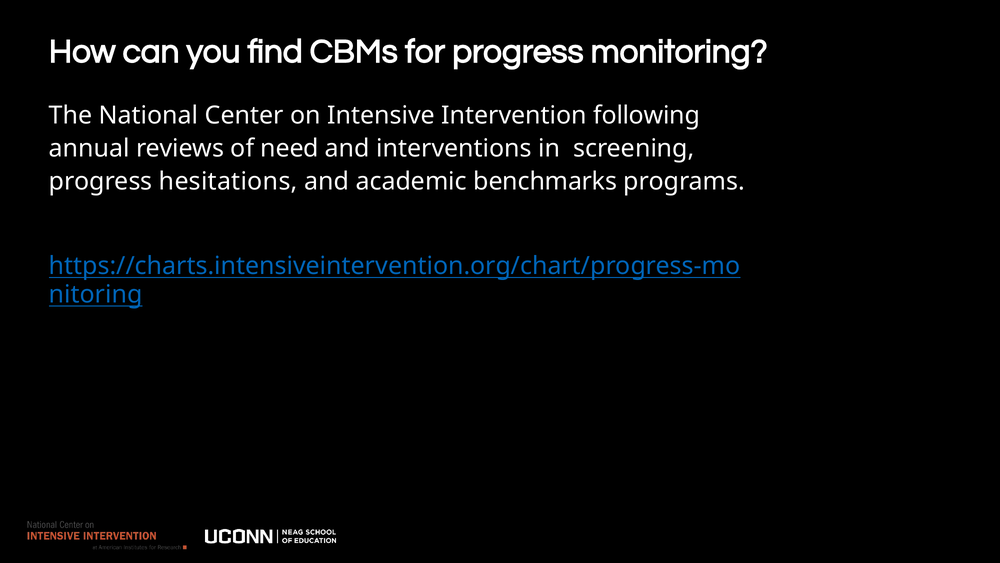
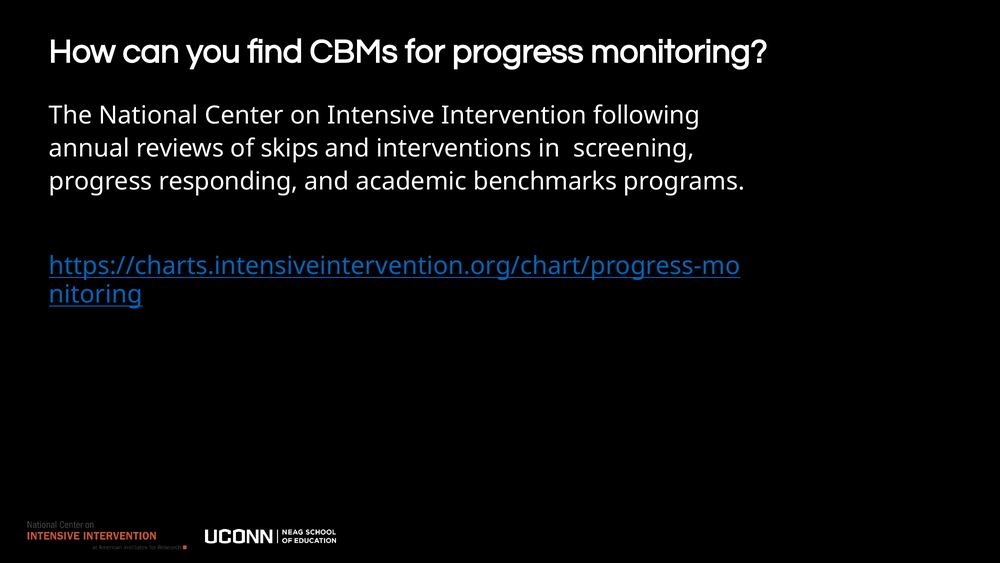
need: need -> skips (290, 148)
hesitations: hesitations -> responding (228, 181)
